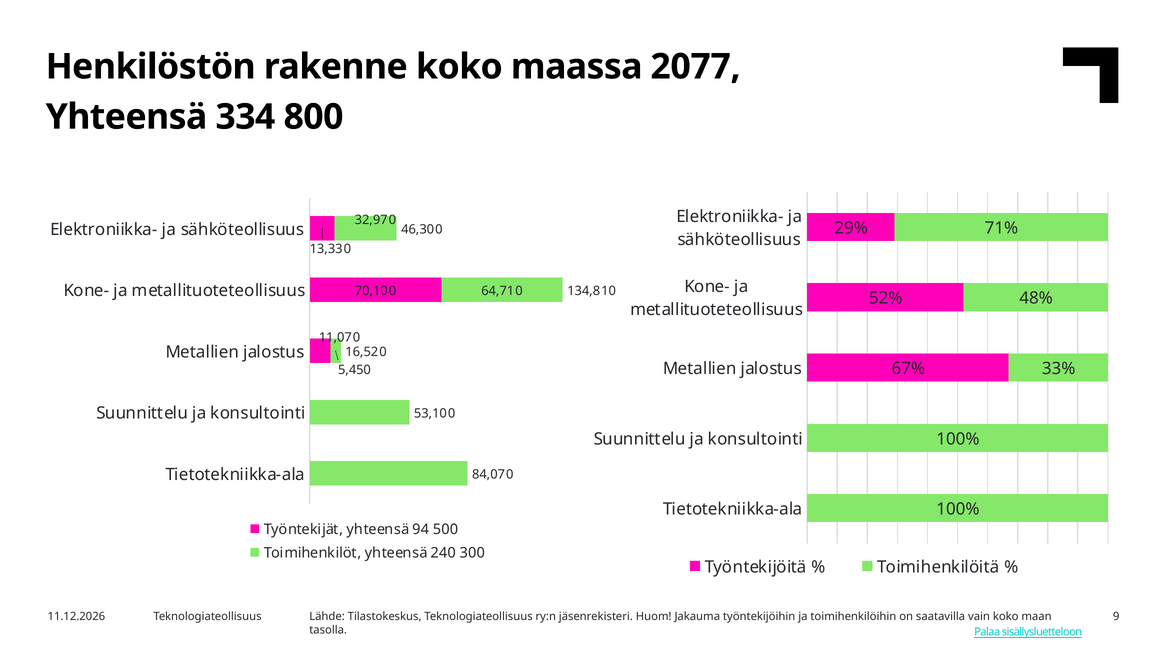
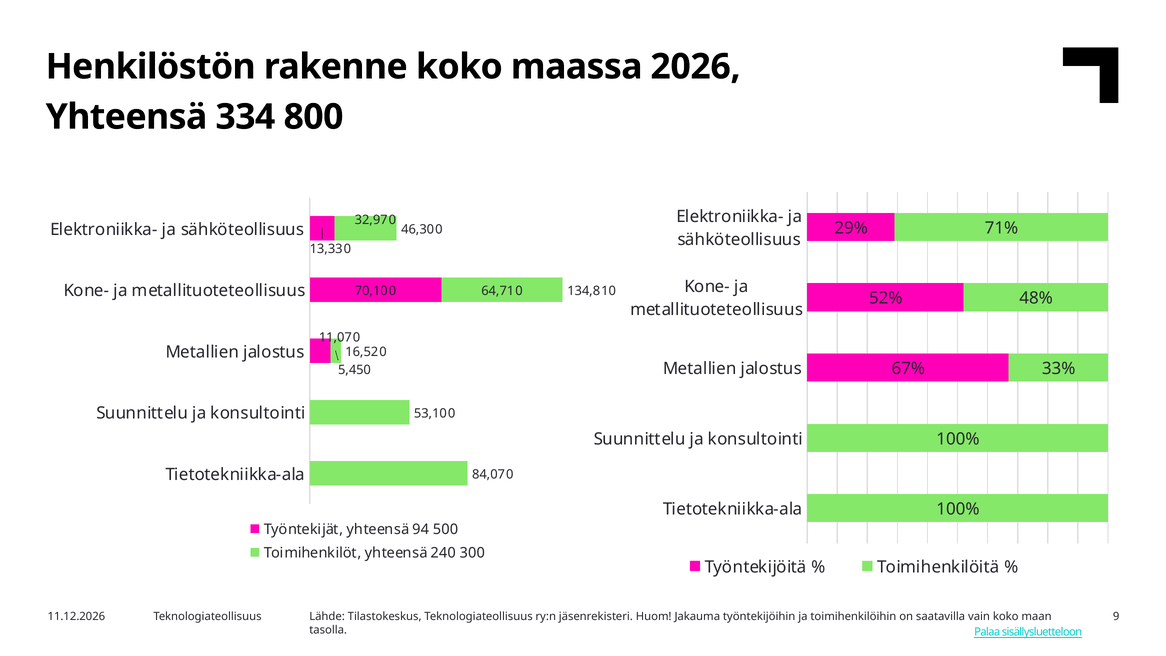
2077: 2077 -> 2026 (695, 67)
